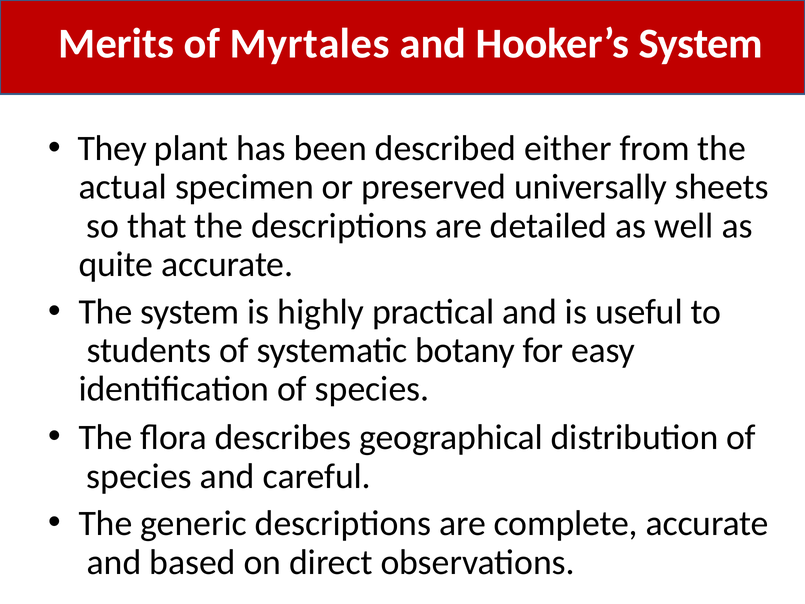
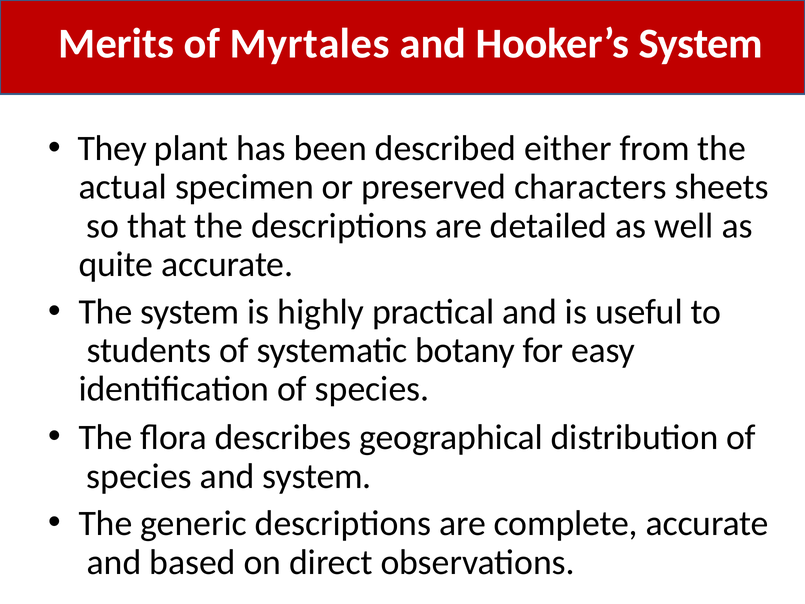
universally: universally -> characters (590, 187)
and careful: careful -> system (317, 476)
